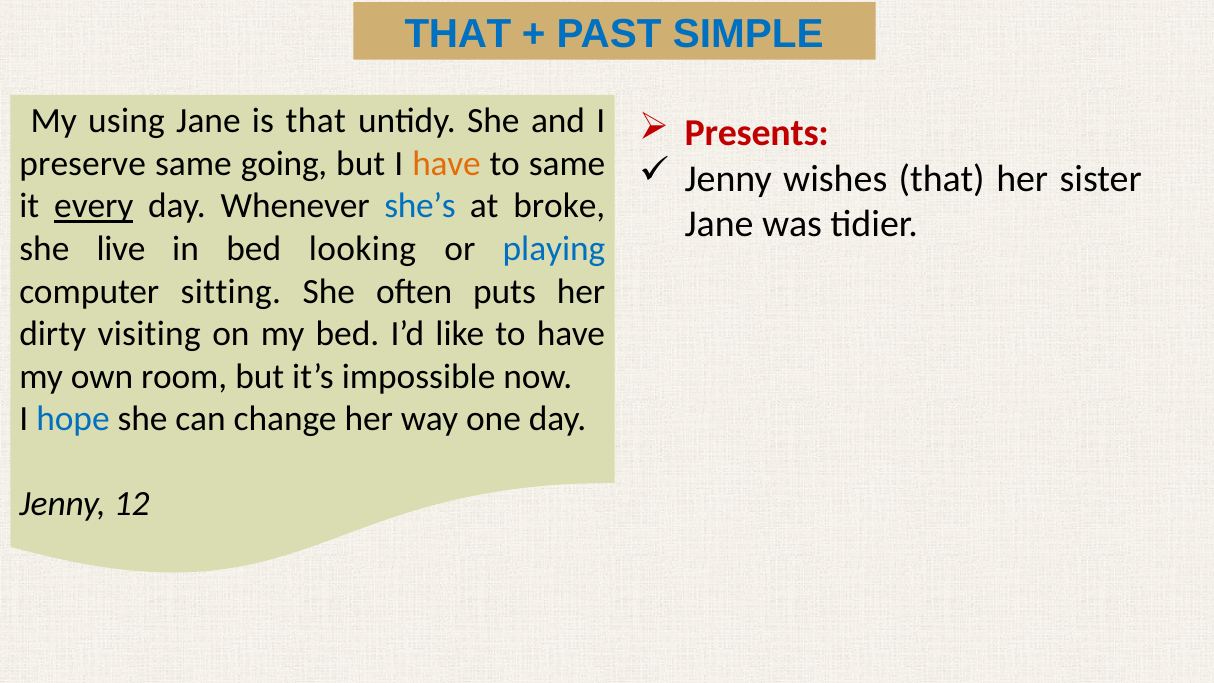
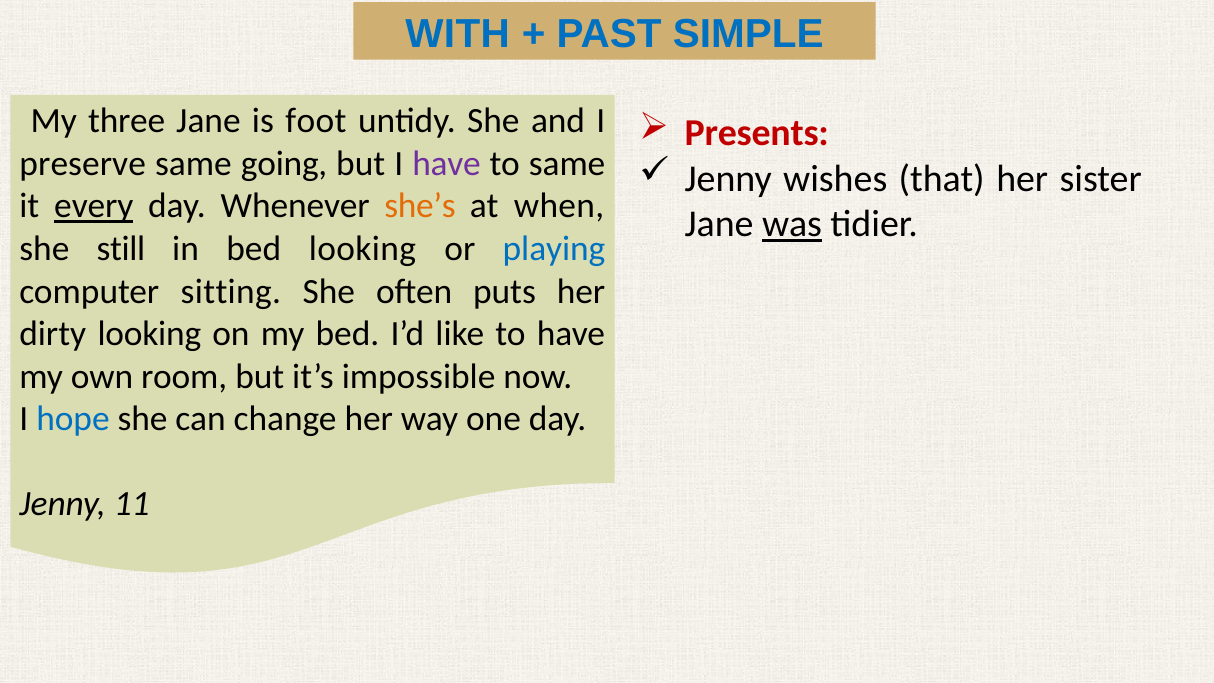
THAT: THAT -> WITH (458, 34)
using: using -> three (127, 121)
is that: that -> foot (316, 121)
have colour: orange -> purple (447, 164)
she’s colour: blue -> orange (420, 206)
broke: broke -> when (559, 206)
was underline: none -> present (792, 224)
live: live -> still (121, 249)
dirty visiting: visiting -> looking (149, 334)
12: 12 -> 11 (132, 504)
